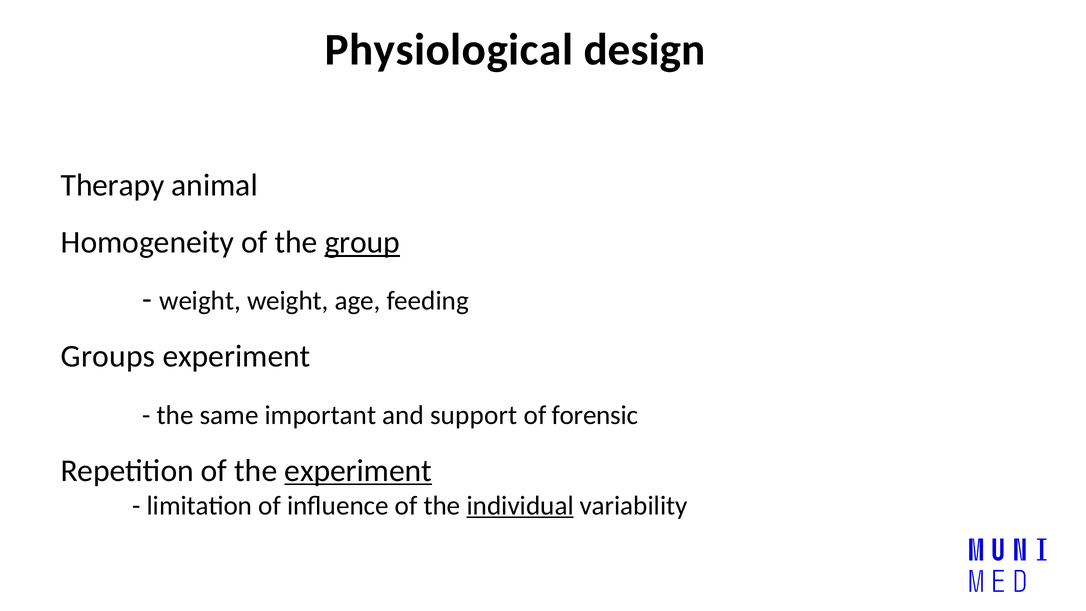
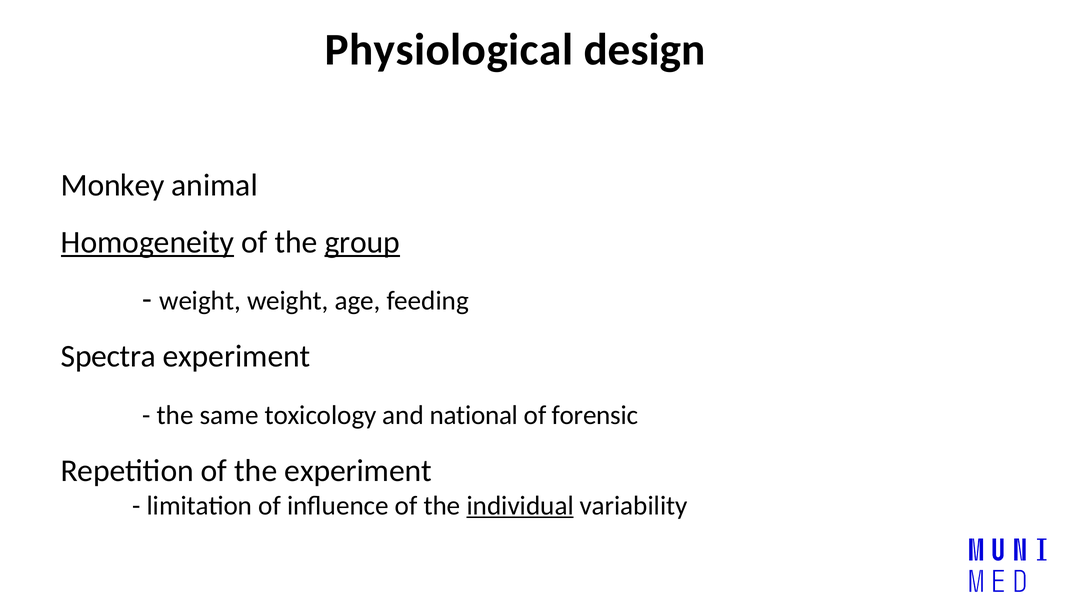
Therapy: Therapy -> Monkey (113, 185)
Homogeneity underline: none -> present (147, 242)
Groups: Groups -> Spectra (108, 356)
important: important -> toxicology (321, 415)
support: support -> national (474, 415)
experiment underline: present -> none (358, 471)
